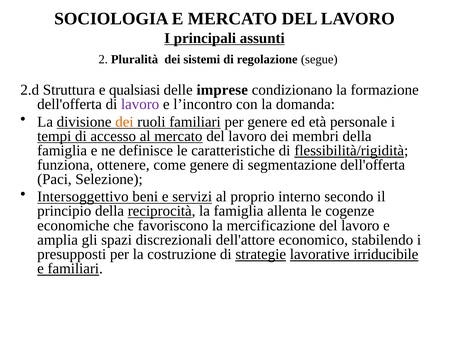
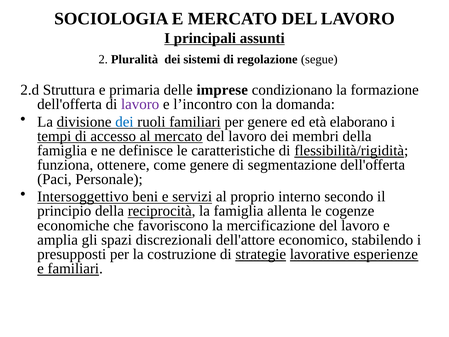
qualsiasi: qualsiasi -> primaria (135, 90)
dei colour: orange -> blue (124, 122)
personale: personale -> elaborano (359, 122)
Selezione: Selezione -> Personale (109, 179)
irriducibile: irriducibile -> esperienze (386, 254)
